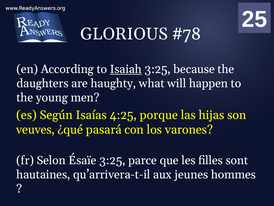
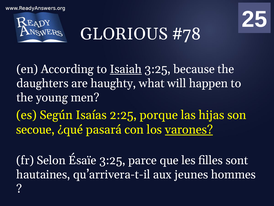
4:25: 4:25 -> 2:25 (123, 115)
veuves: veuves -> secoue (35, 129)
varones underline: none -> present (189, 129)
